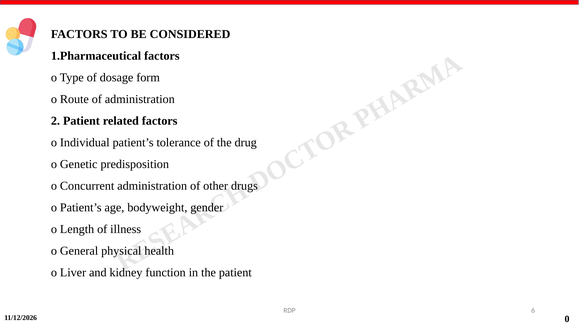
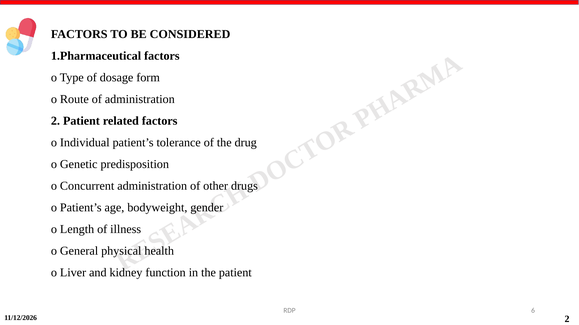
0: 0 -> 2 (567, 320)
